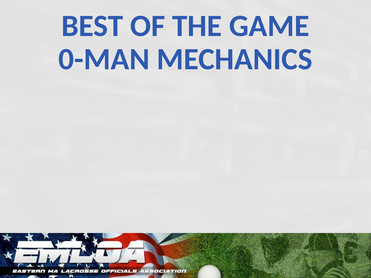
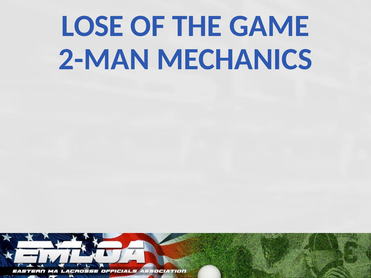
BEST: BEST -> LOSE (92, 26)
0-MAN: 0-MAN -> 2-MAN (104, 59)
